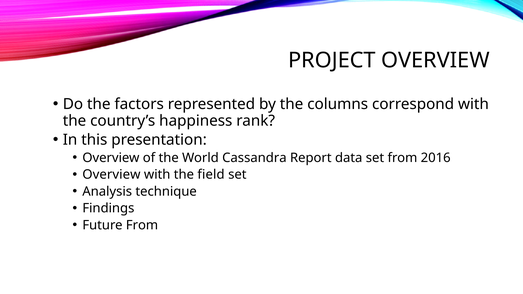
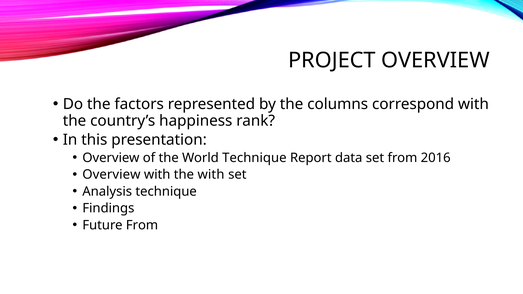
World Cassandra: Cassandra -> Technique (254, 158)
the field: field -> with (211, 175)
